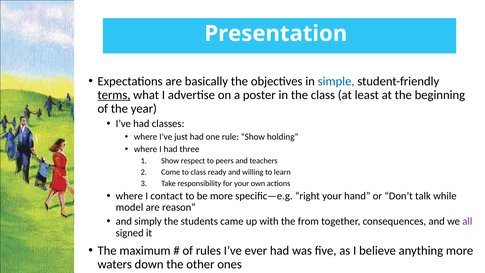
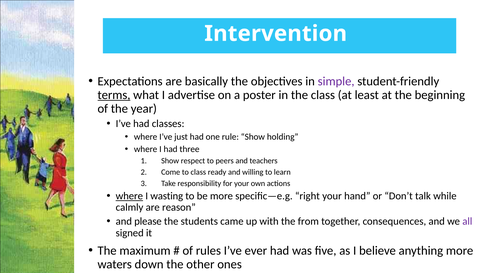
Presentation: Presentation -> Intervention (276, 34)
simple colour: blue -> purple (336, 81)
where underline: none -> present (129, 196)
contact: contact -> wasting (167, 196)
model: model -> calmly (130, 207)
simply: simply -> please (148, 221)
